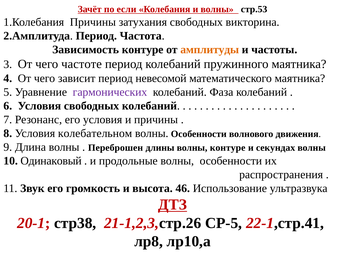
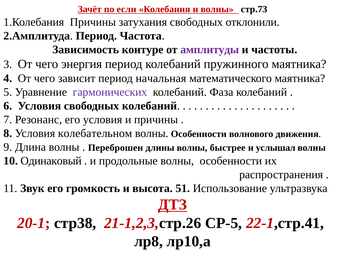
стр.53: стр.53 -> стр.73 (254, 9)
викторина: викторина -> отклонили (253, 22)
амплитуды colour: orange -> purple (210, 50)
частоте: частоте -> энергия (82, 64)
невесомой: невесомой -> начальная (161, 78)
волны контуре: контуре -> быстрее (228, 148)
секундах: секундах -> услышал (276, 148)
46: 46 -> 51 (183, 189)
